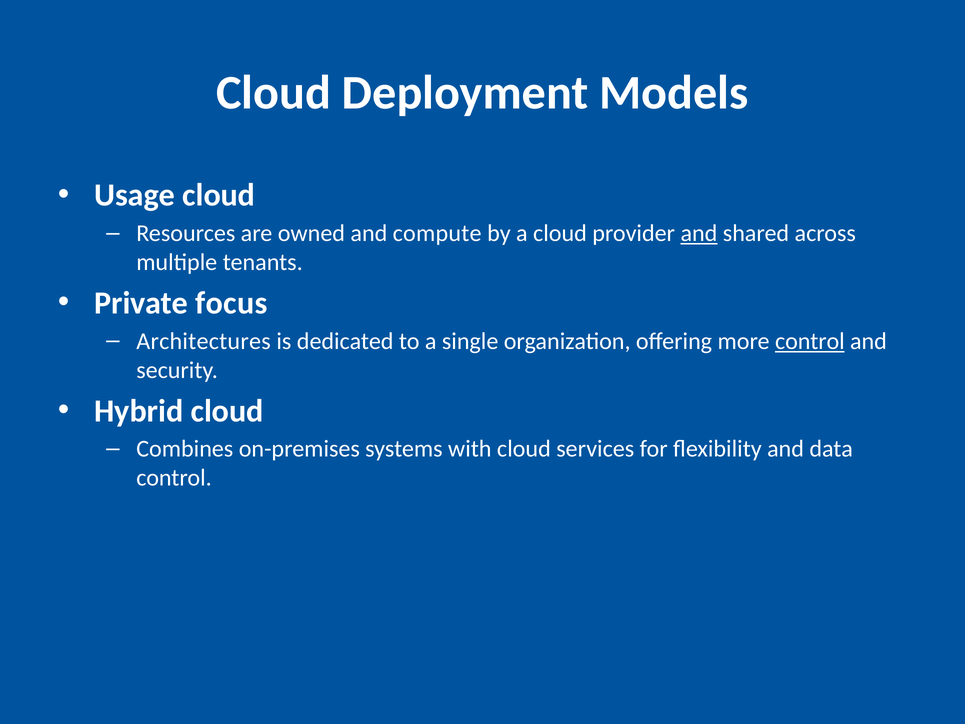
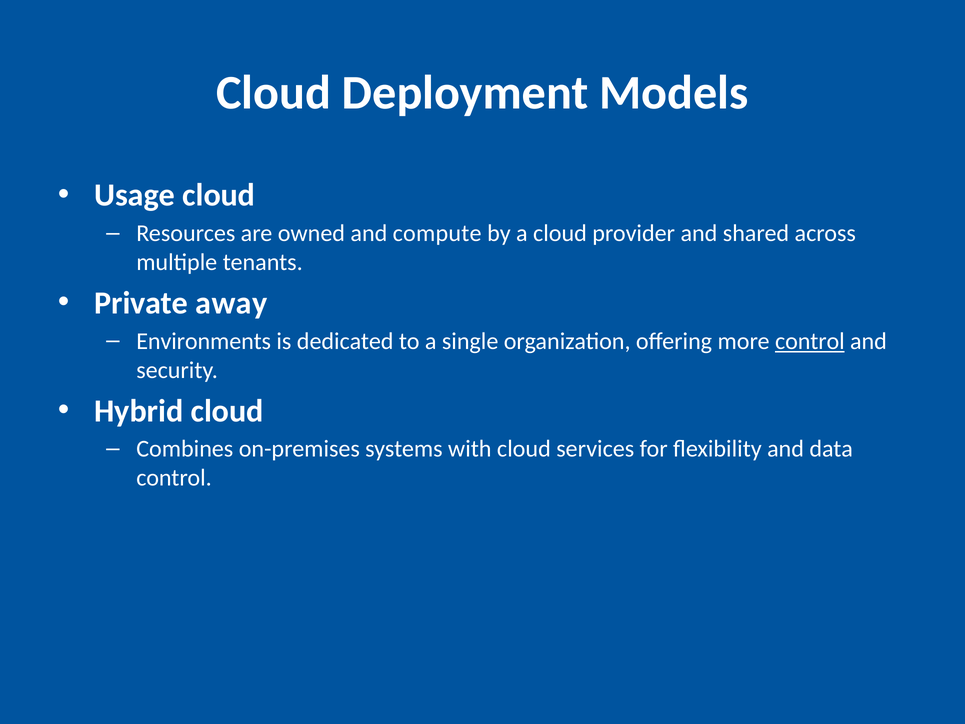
and underline: present -> none (699, 233)
focus: focus -> away (231, 303)
Architectures: Architectures -> Environments (204, 341)
